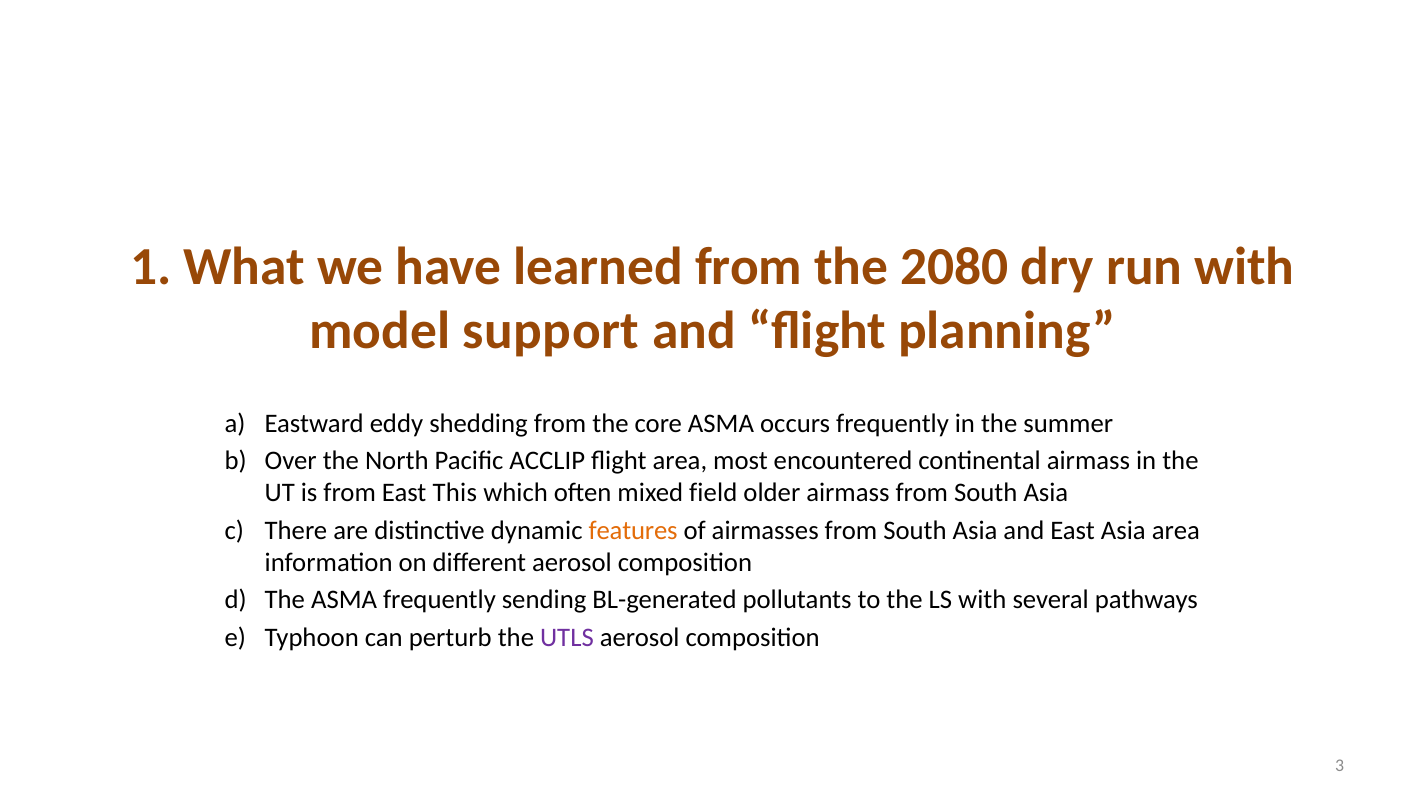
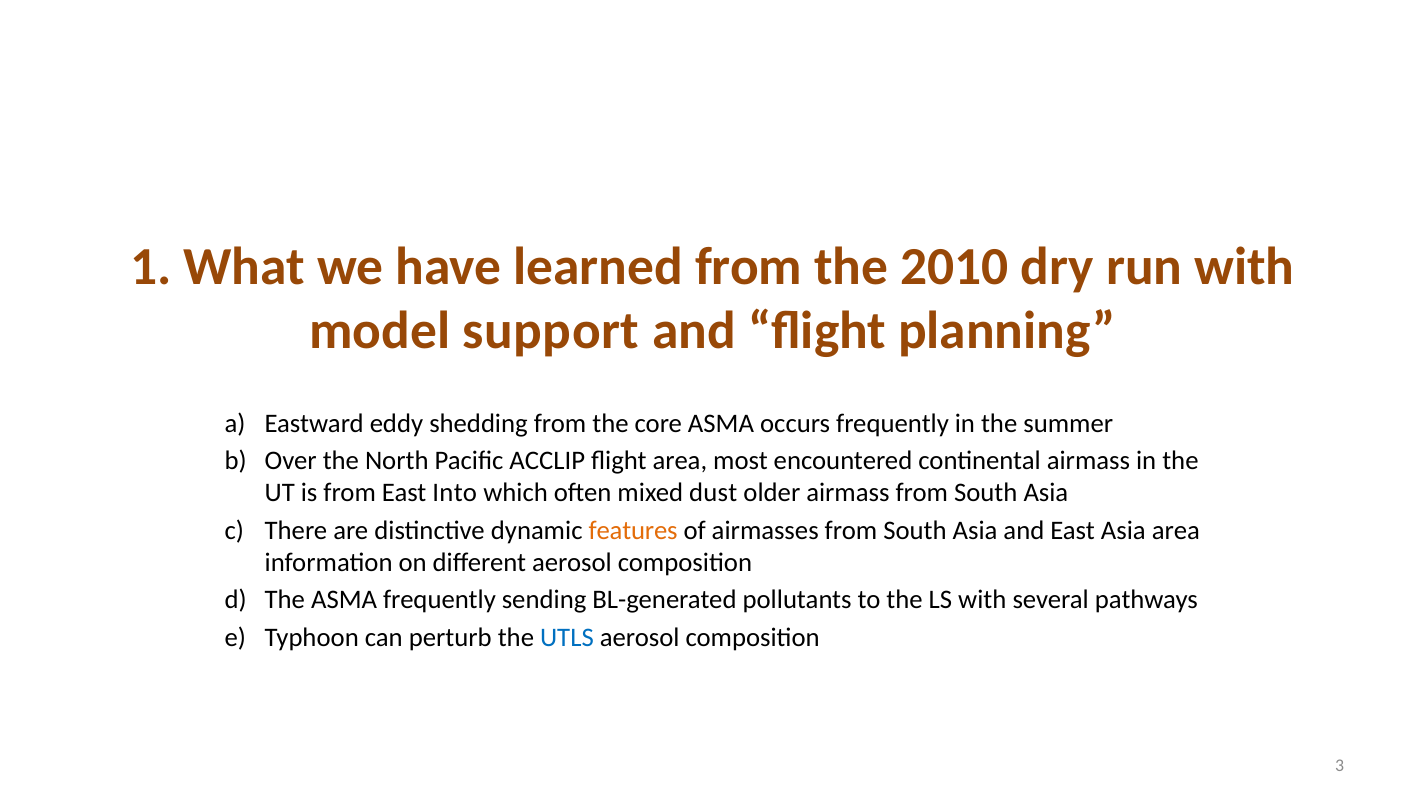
2080: 2080 -> 2010 (955, 267)
This: This -> Into (455, 493)
field: field -> dust (713, 493)
UTLS colour: purple -> blue (567, 637)
